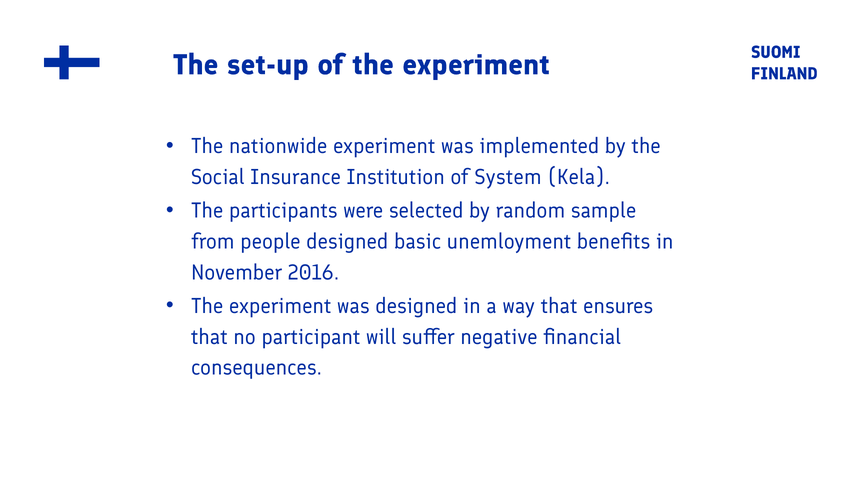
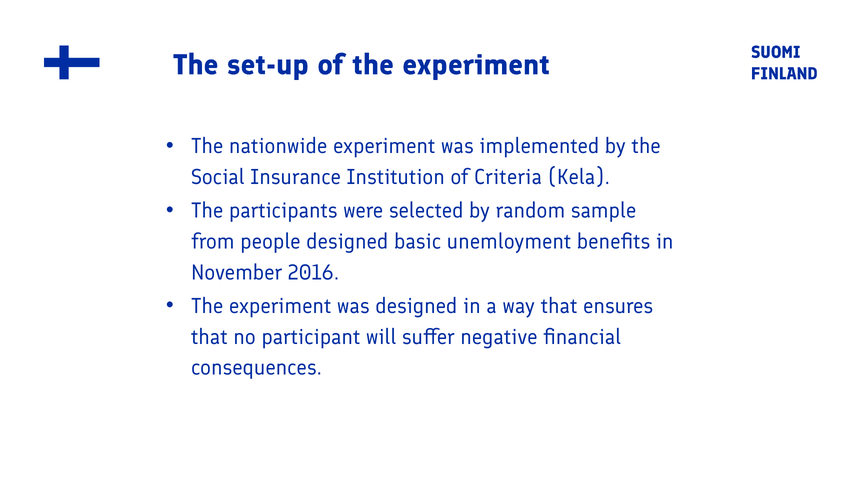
System: System -> Criteria (508, 177)
